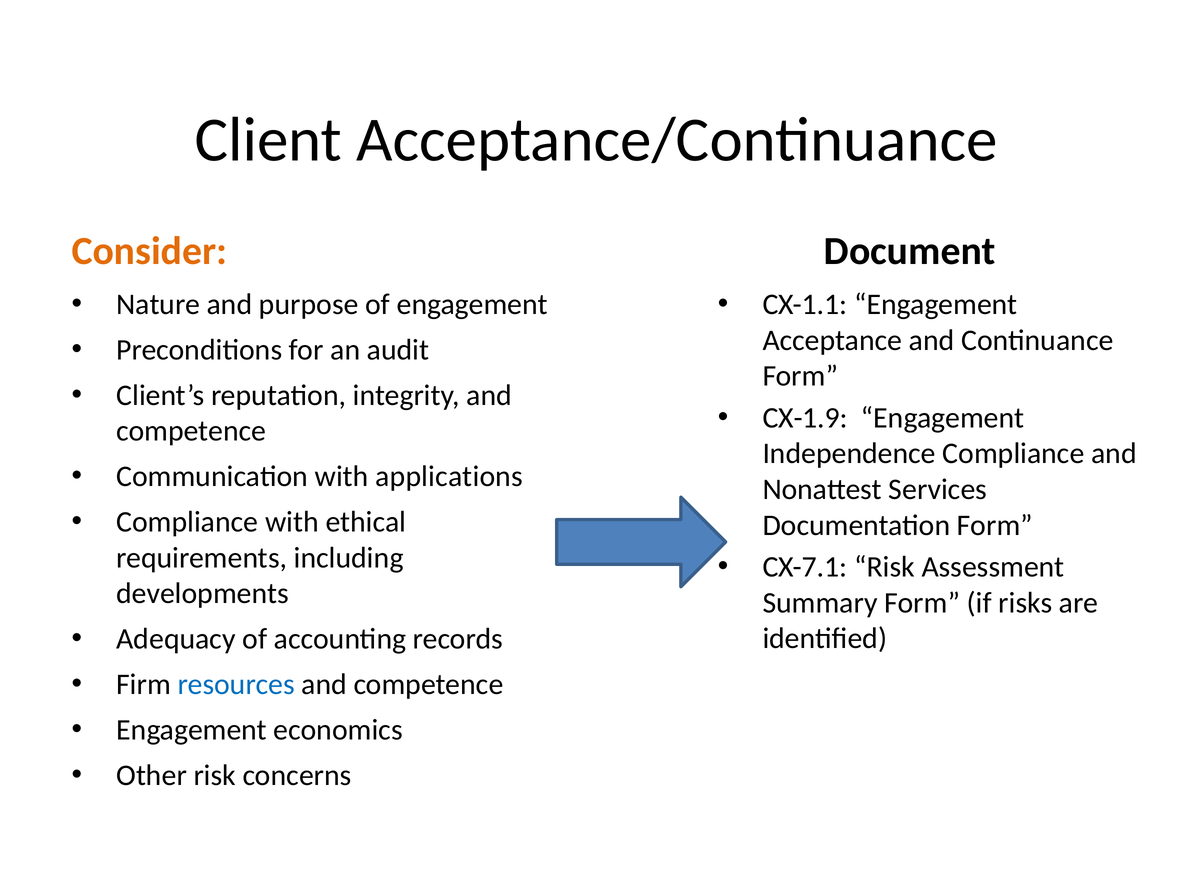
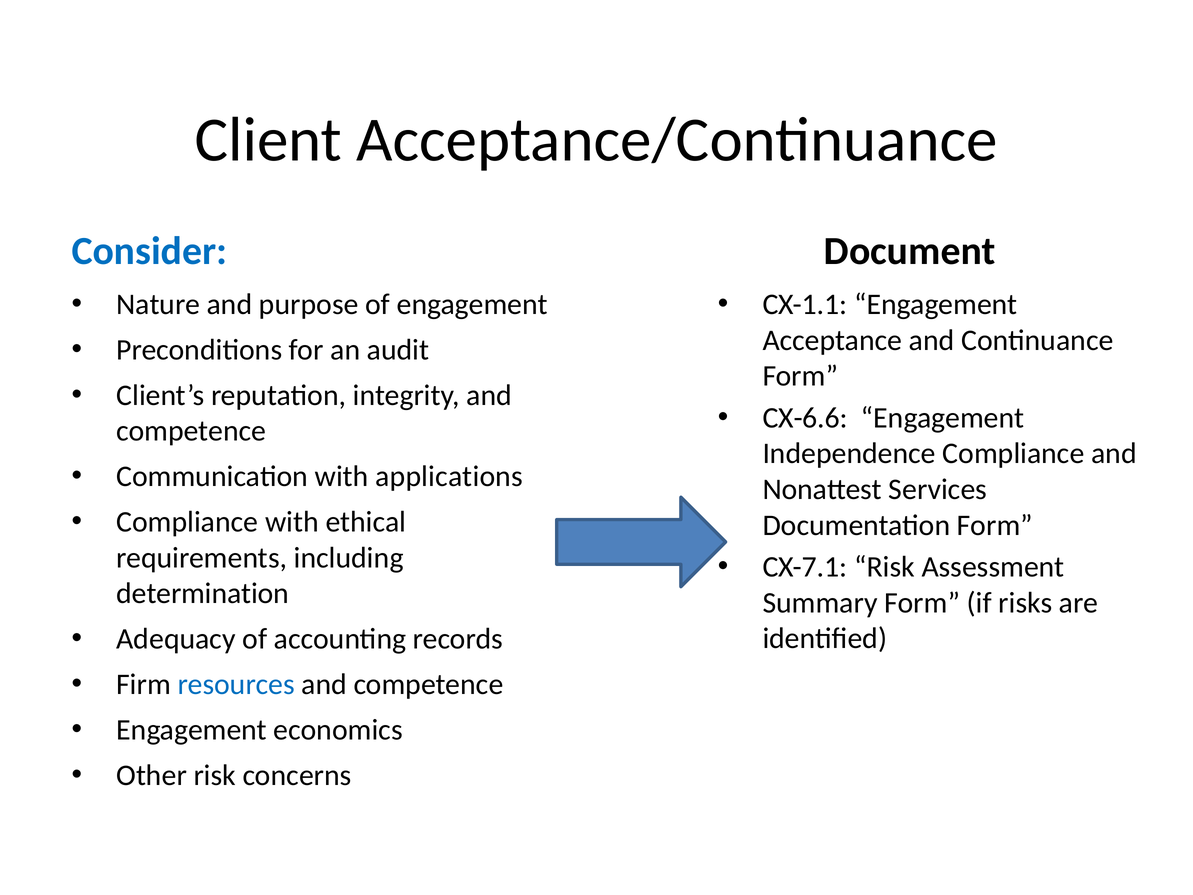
Consider colour: orange -> blue (149, 251)
CX-1.9: CX-1.9 -> CX-6.6 (805, 418)
developments: developments -> determination (203, 593)
